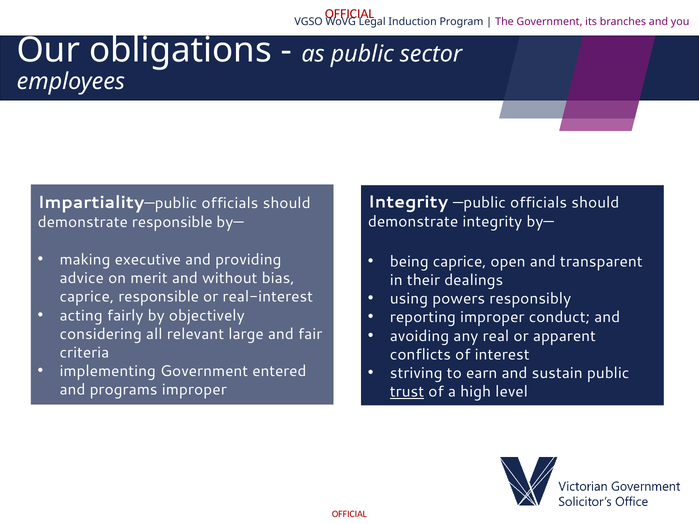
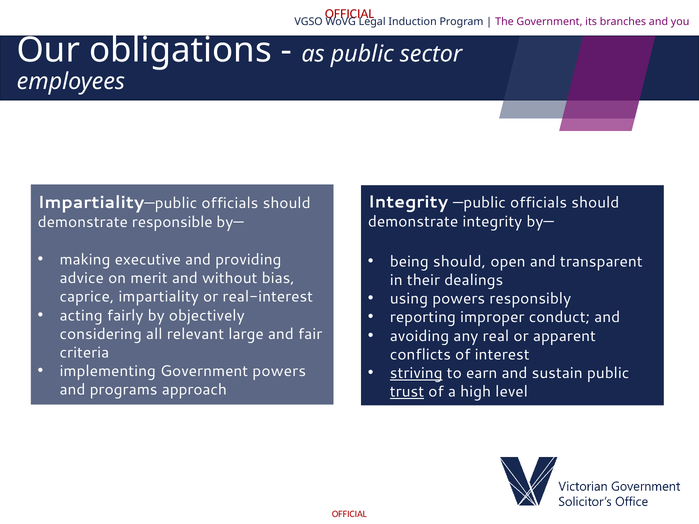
being caprice: caprice -> should (460, 262)
caprice responsible: responsible -> impartiality (159, 297)
Government entered: entered -> powers (279, 371)
striving underline: none -> present (416, 373)
programs improper: improper -> approach (194, 390)
